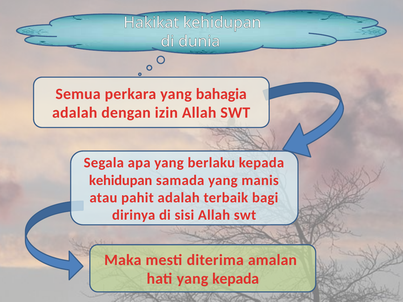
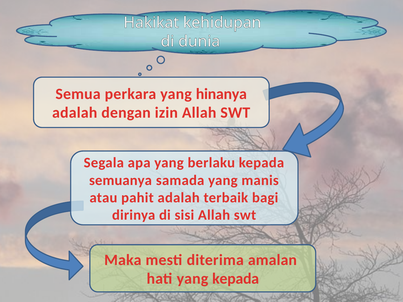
bahagia: bahagia -> hinanya (221, 94)
kehidupan: kehidupan -> semuanya (121, 180)
